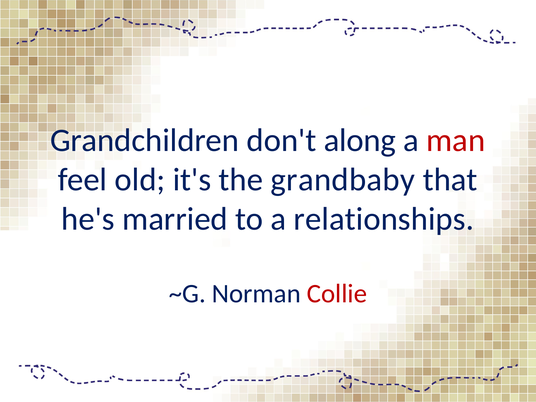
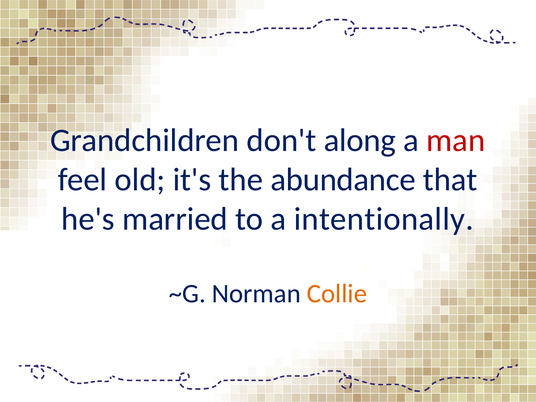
grandbaby: grandbaby -> abundance (343, 180)
relationships: relationships -> intentionally (384, 219)
Collie colour: red -> orange (337, 293)
